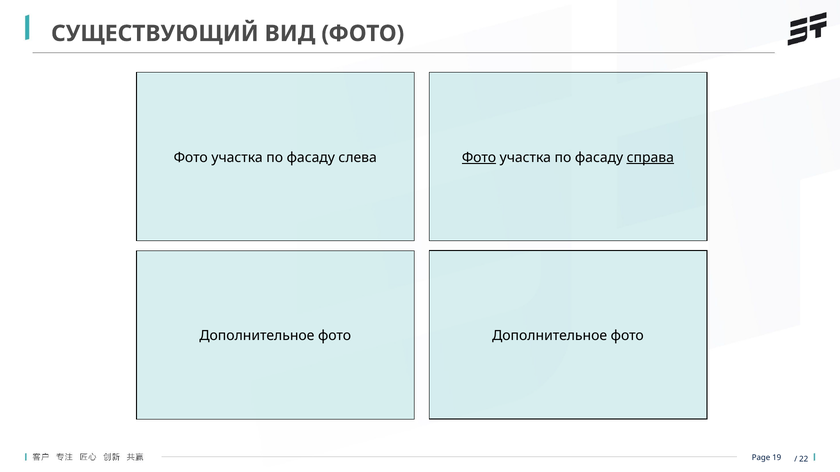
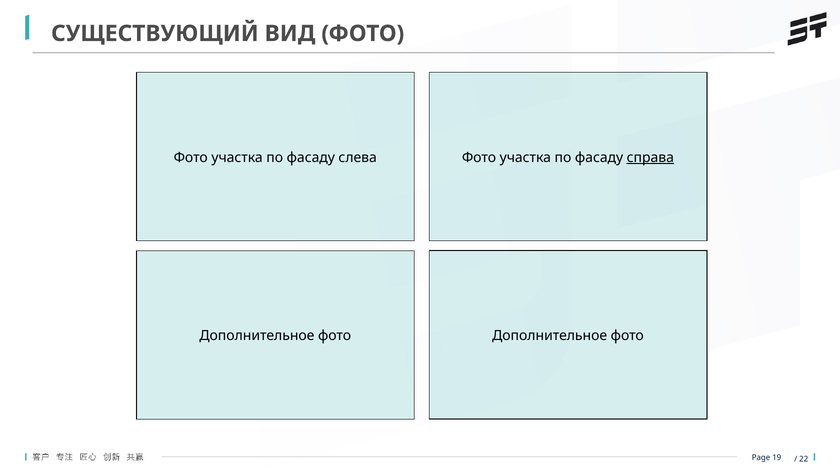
Фото underline: present -> none (479, 158)
